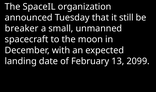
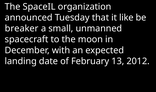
still: still -> like (126, 17)
2099: 2099 -> 2012 (138, 61)
